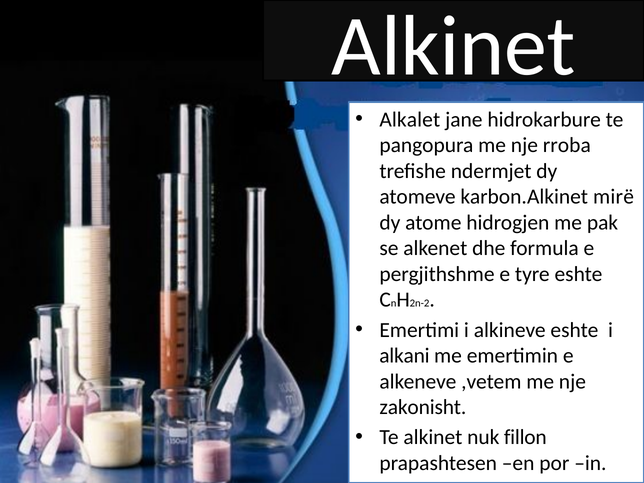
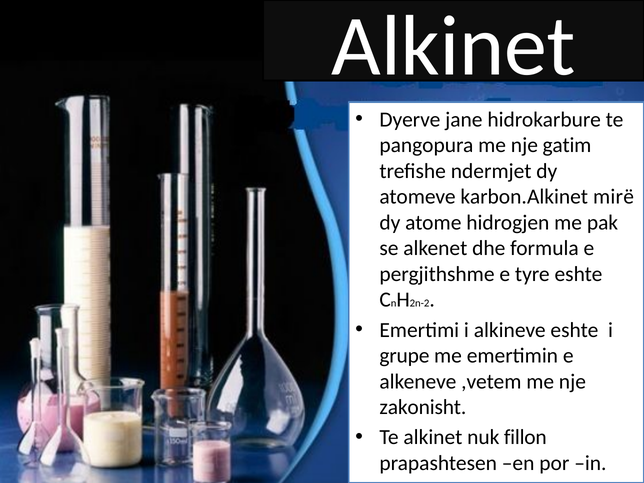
Alkalet: Alkalet -> Dyerve (410, 120)
rroba: rroba -> gatim (567, 145)
alkani: alkani -> grupe (404, 356)
